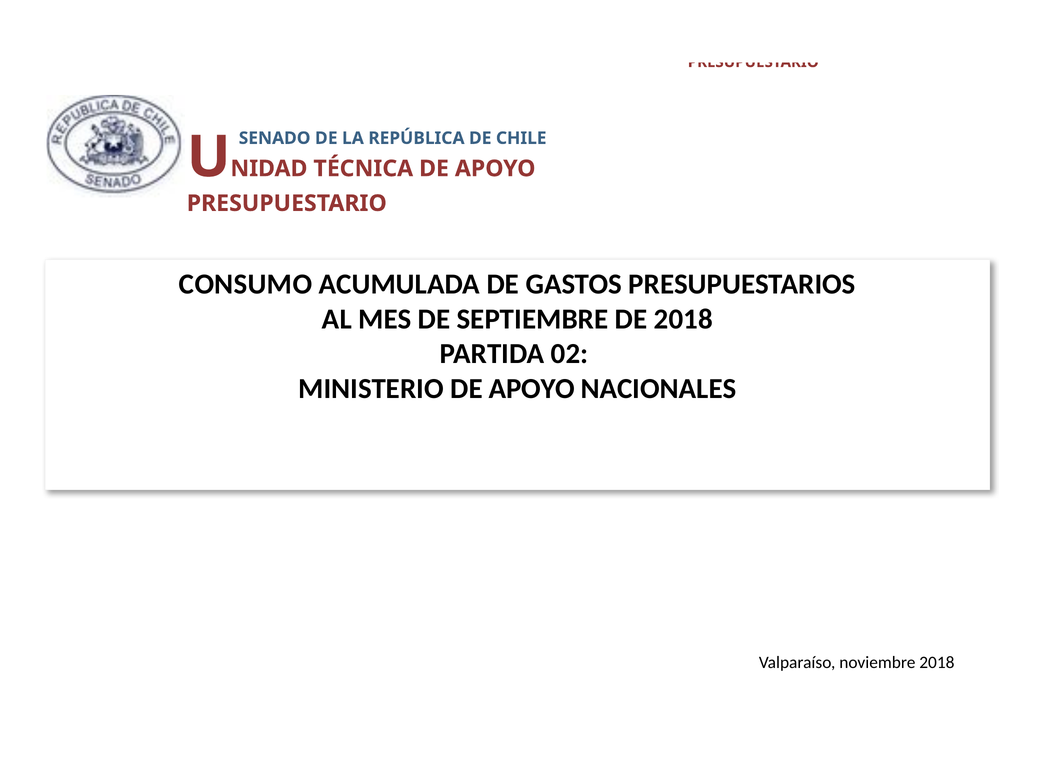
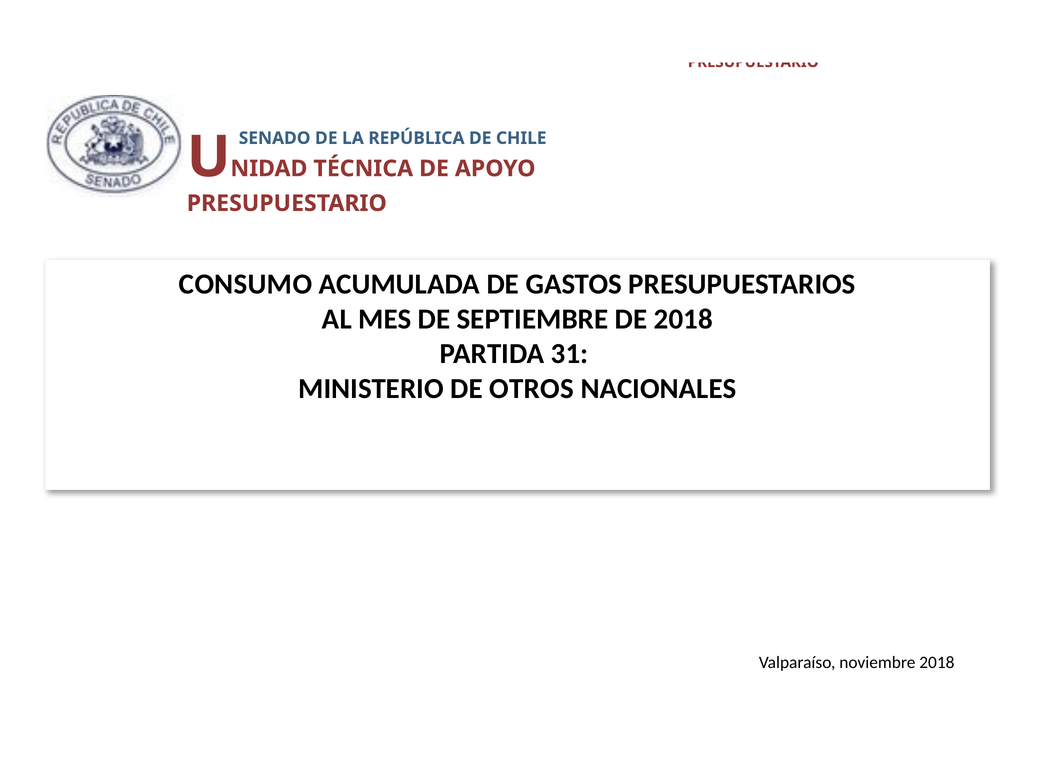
02: 02 -> 31 (569, 354)
MINISTERIO DE APOYO: APOYO -> OTROS (532, 389)
